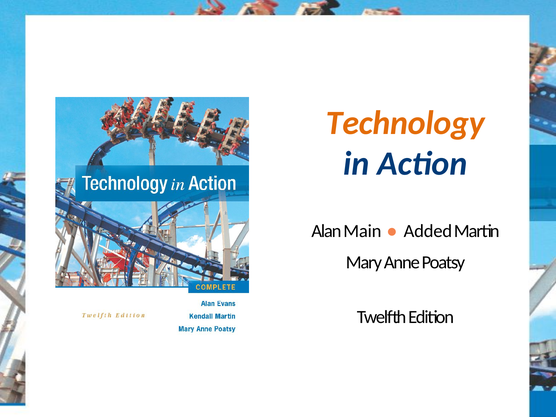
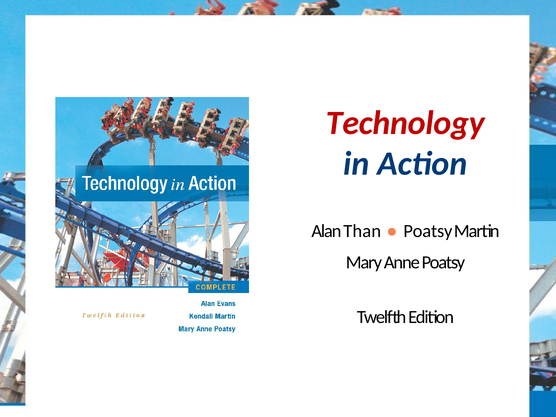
Technology colour: orange -> red (405, 123)
Main: Main -> Than (362, 231)
Added: Added -> Poatsy (428, 231)
